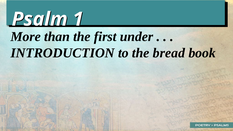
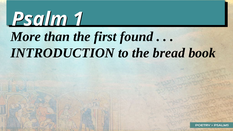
under: under -> found (137, 37)
